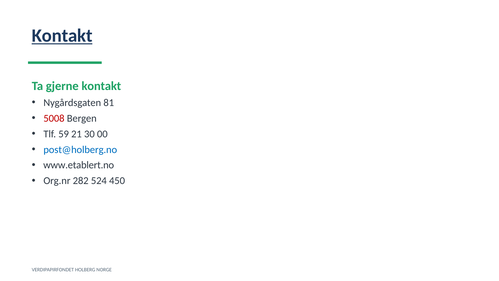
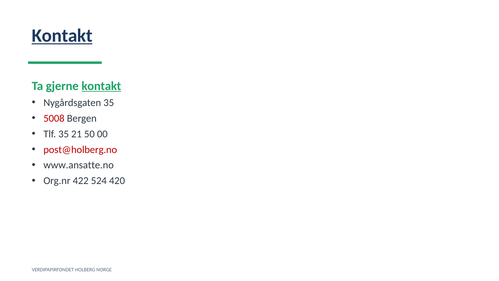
kontakt underline: none -> present (101, 86)
Nygårdsgaten 81: 81 -> 35 (109, 103)
Tlf 59: 59 -> 35 (64, 134)
30: 30 -> 50 (89, 134)
post@holberg.no colour: blue -> red (80, 149)
www.etablert.no: www.etablert.no -> www.ansatte.no (79, 165)
282: 282 -> 422 (81, 181)
450: 450 -> 420 (117, 181)
